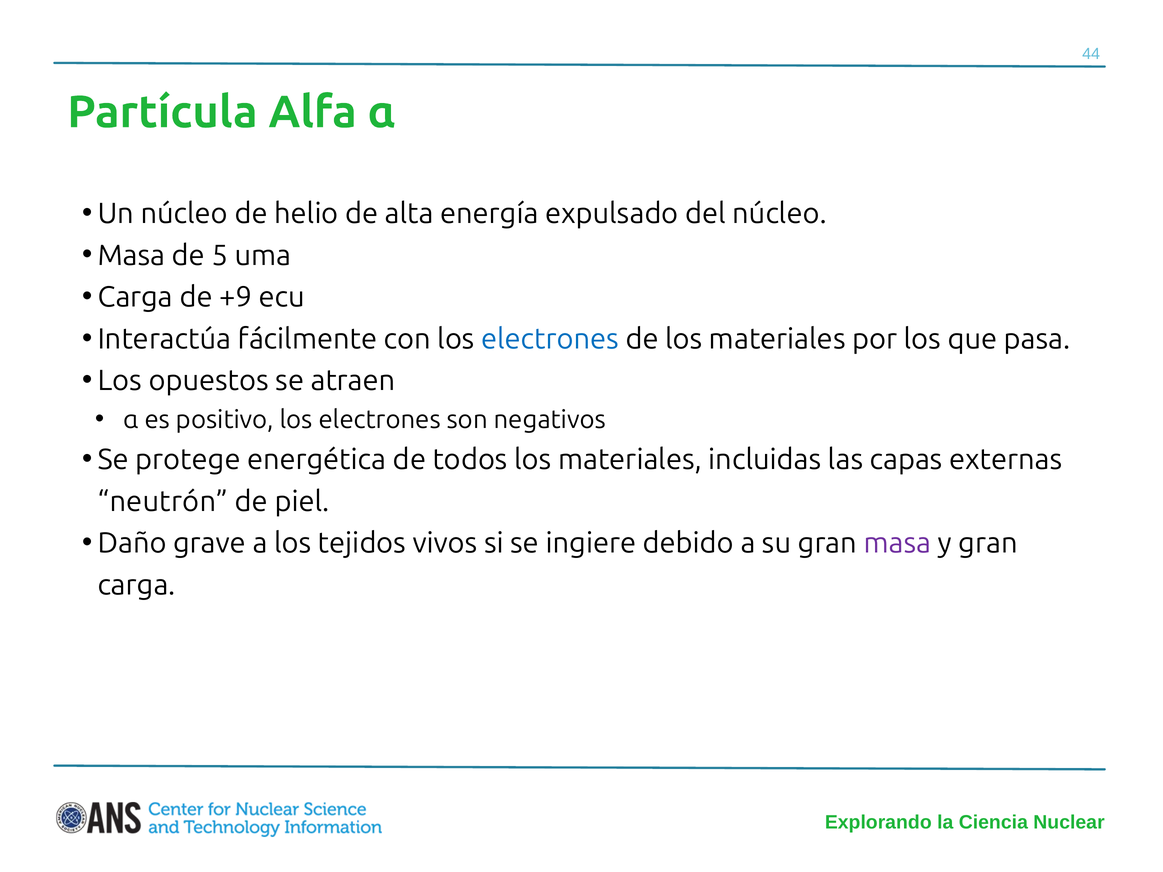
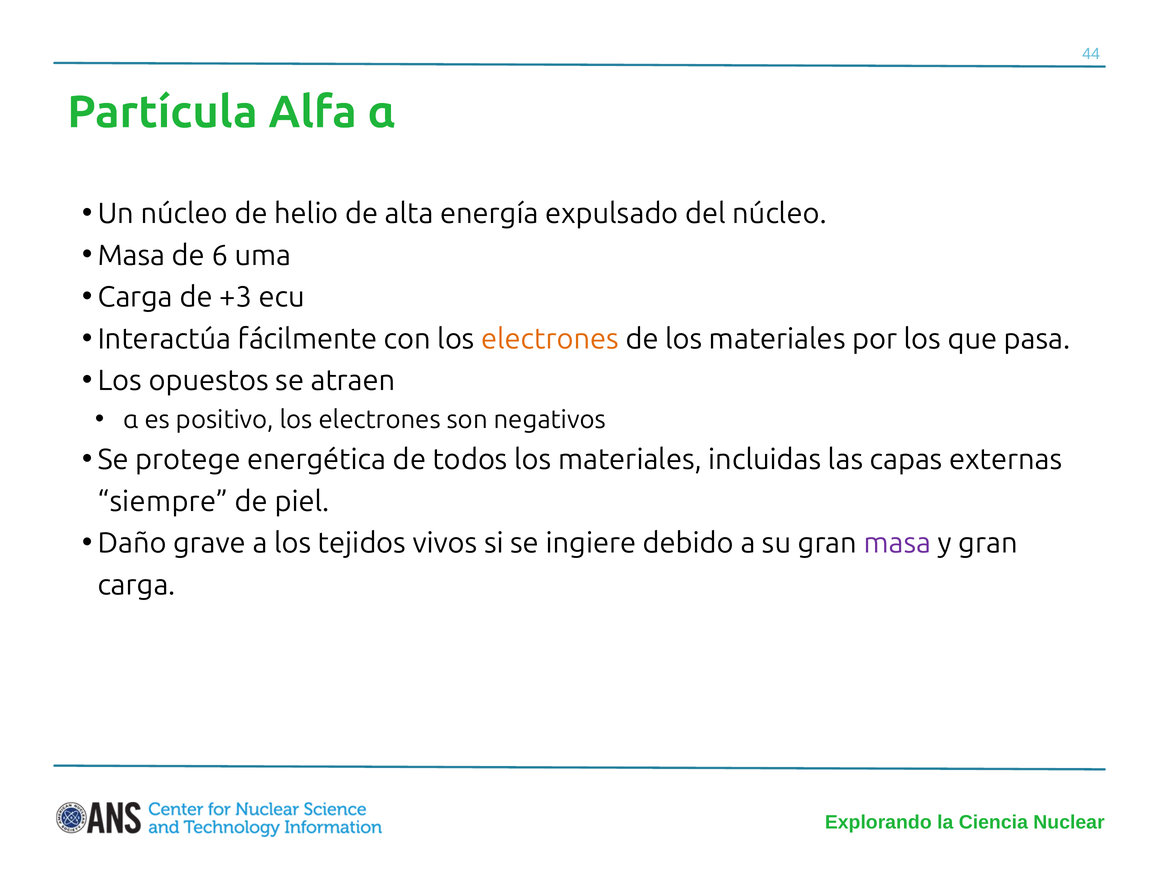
5: 5 -> 6 (220, 256)
+9: +9 -> +3 (236, 297)
electrones colour: blue -> orange (550, 339)
neutrón: neutrón -> siempre (163, 502)
